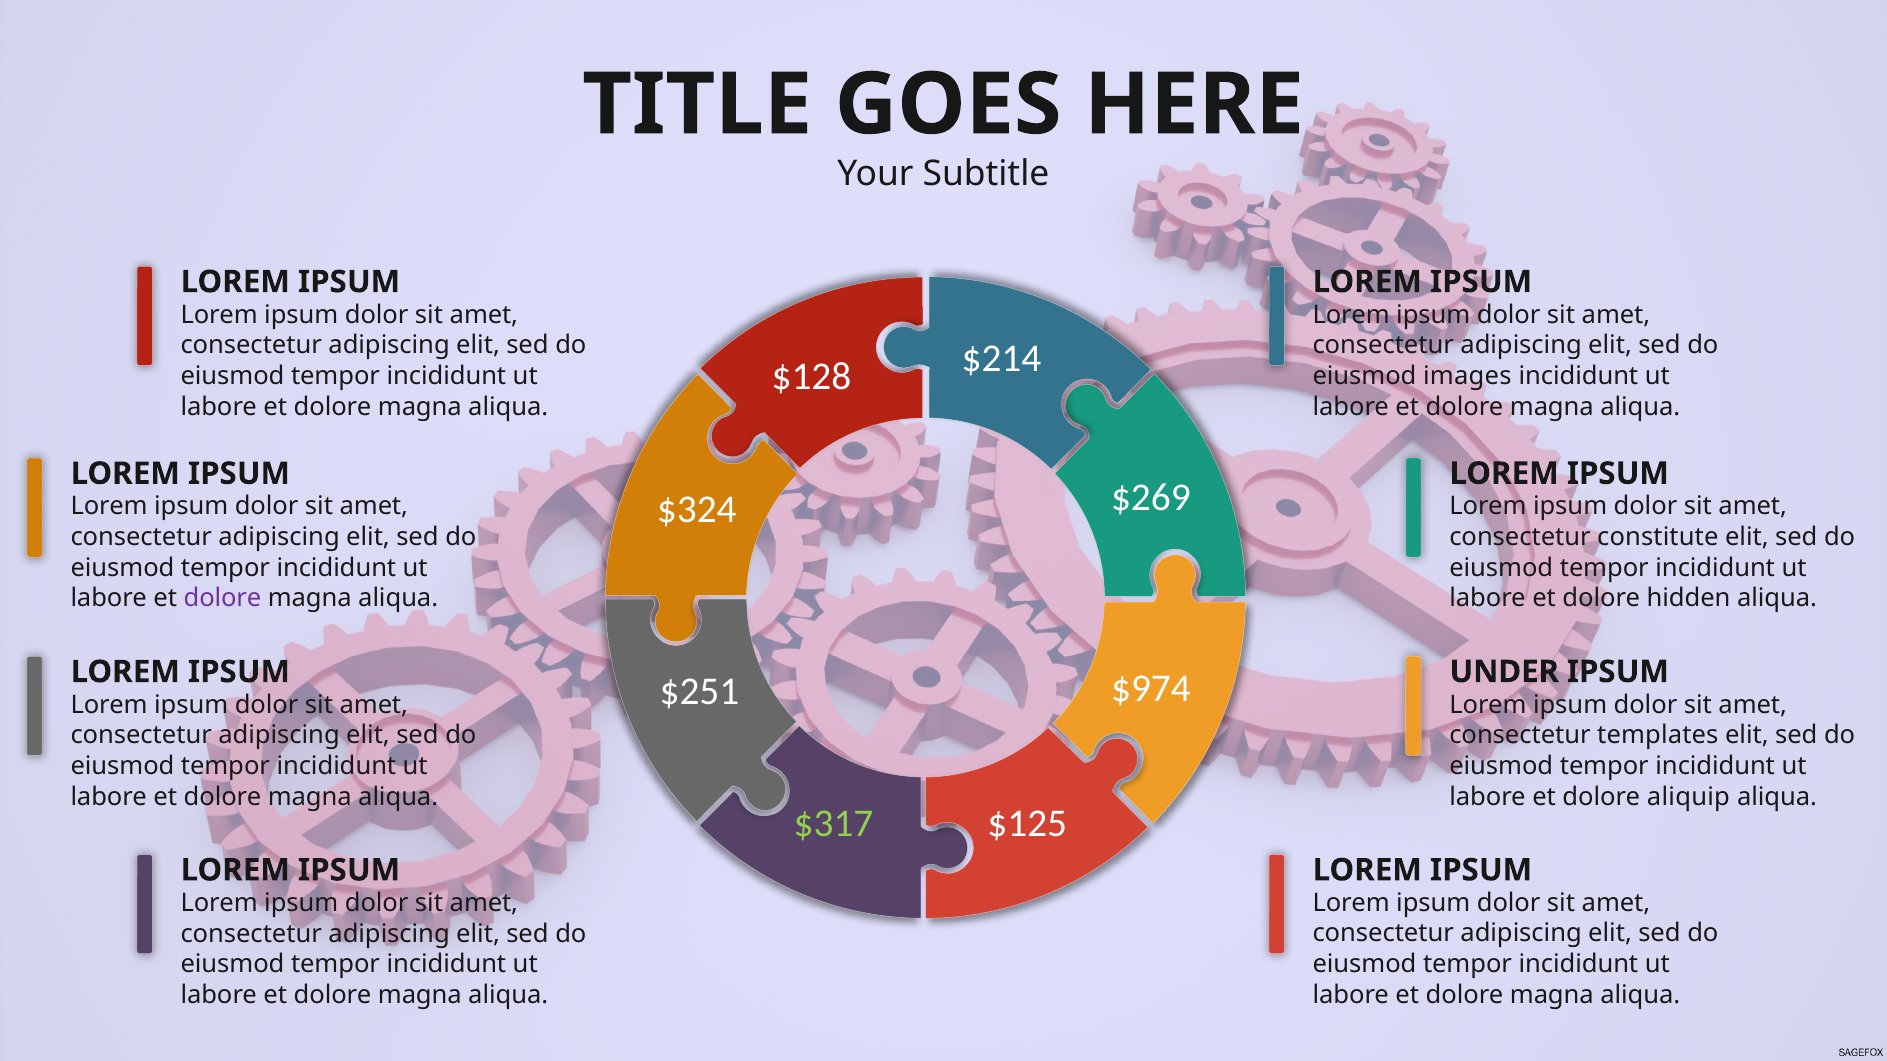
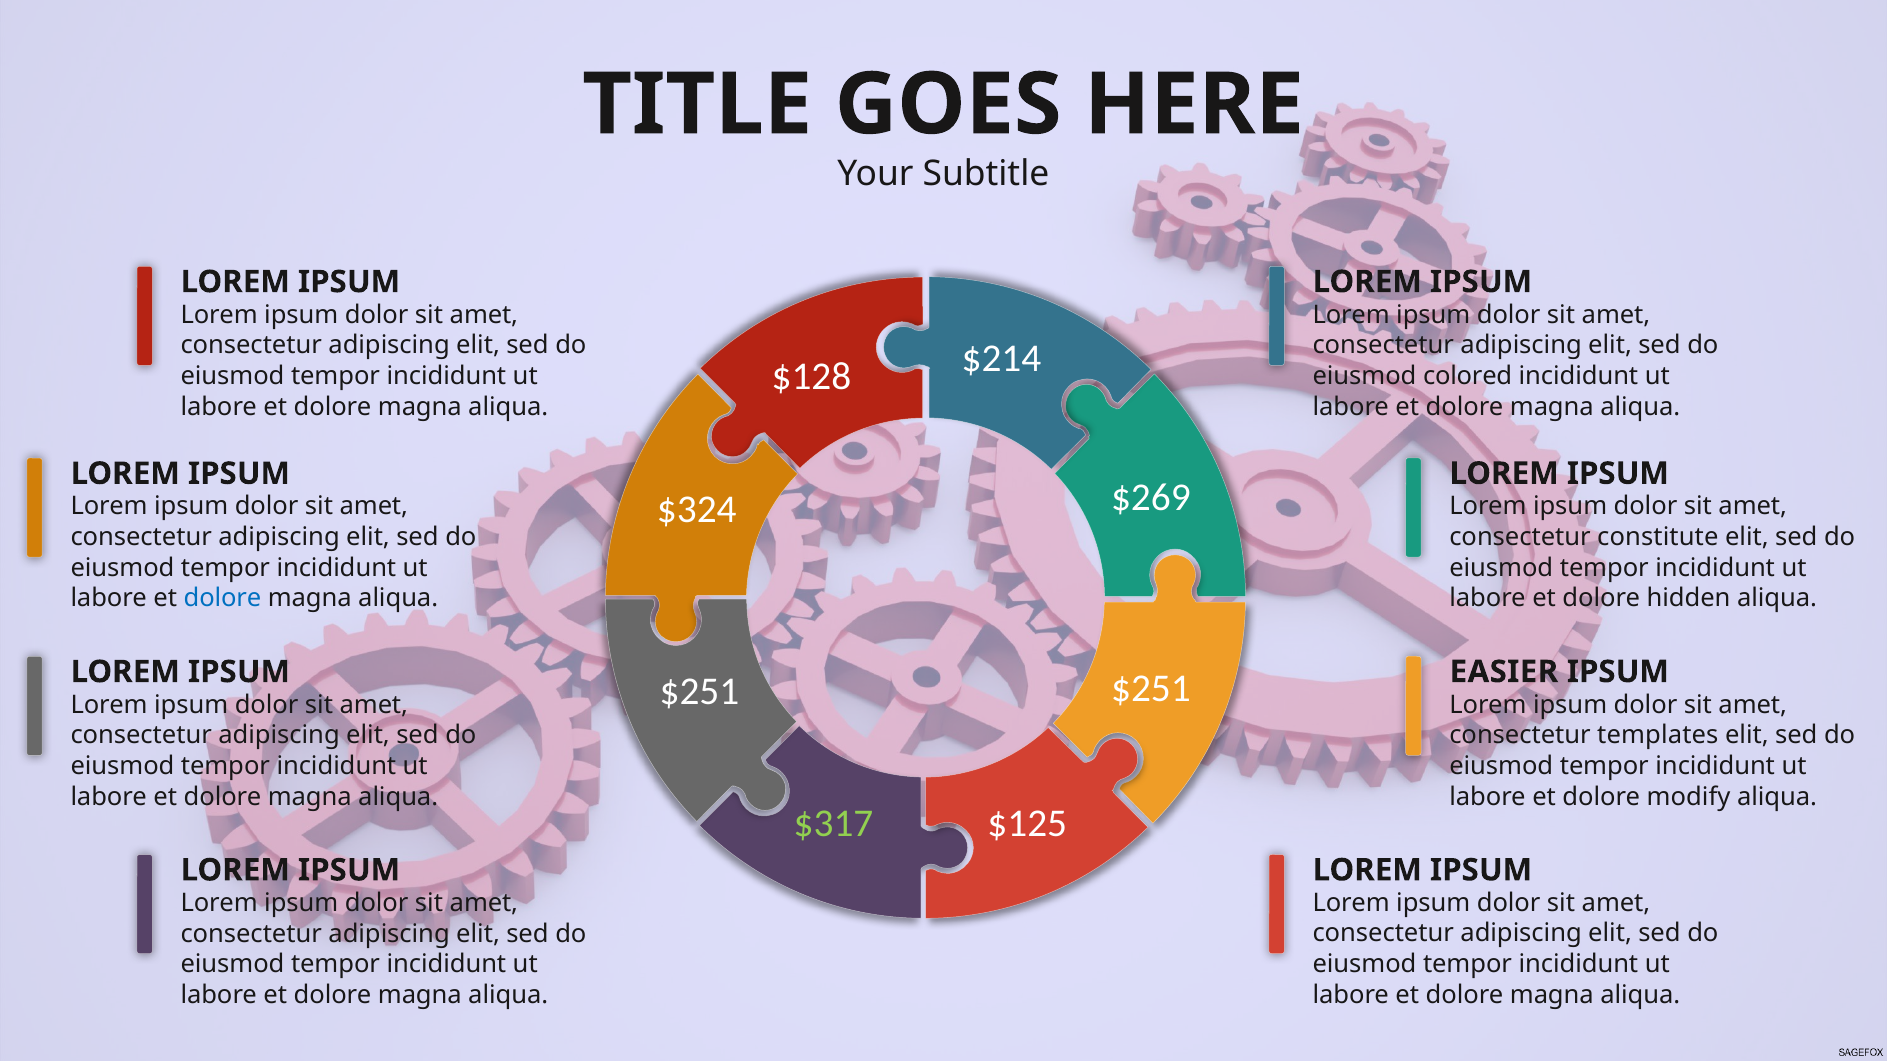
images: images -> colored (1468, 376)
dolore colour: purple -> blue (223, 599)
UNDER: UNDER -> EASIER (1504, 672)
$974: $974 -> $251 (1151, 689)
aliquip: aliquip -> modify (1689, 797)
